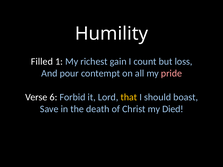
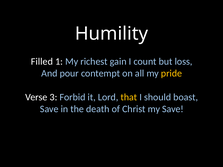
pride colour: pink -> yellow (172, 73)
6: 6 -> 3 (53, 97)
my Died: Died -> Save (173, 109)
